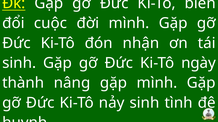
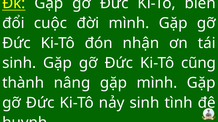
ngày: ngày -> cũng (199, 63)
